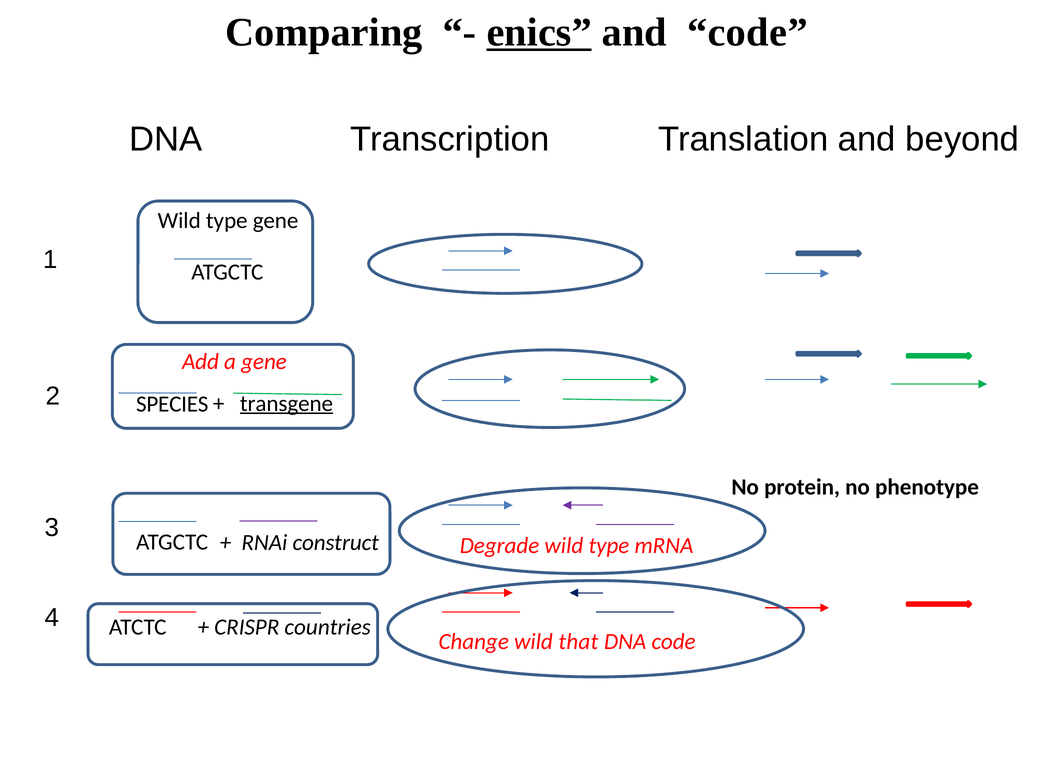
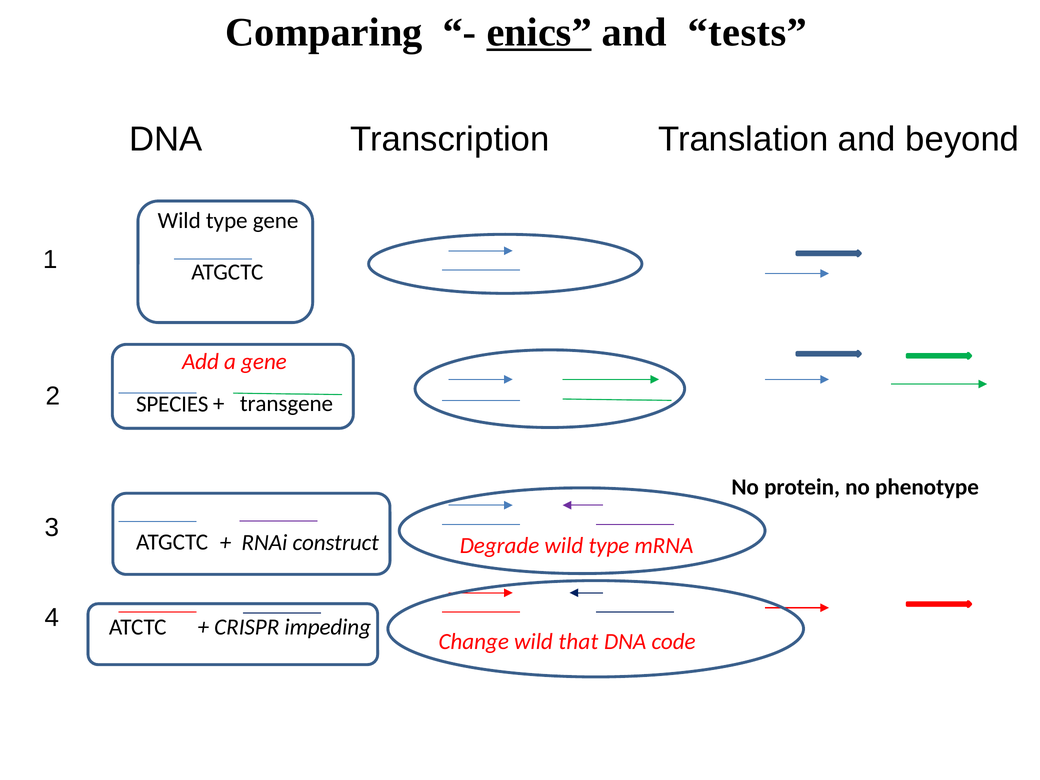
and code: code -> tests (747, 32)
transgene underline: present -> none (286, 403)
countries: countries -> impeding (328, 627)
